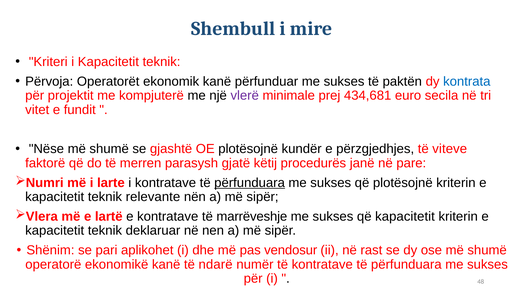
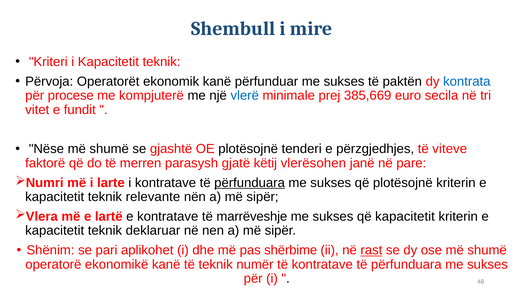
projektit: projektit -> procese (71, 95)
vlerë colour: purple -> blue (245, 95)
434,681: 434,681 -> 385,669 (368, 95)
kundër: kundër -> tenderi (302, 149)
procedurës: procedurës -> vlerësohen (313, 163)
vendosur: vendosur -> shërbime (291, 250)
rast underline: none -> present (371, 250)
të ndarë: ndarë -> teknik (216, 264)
